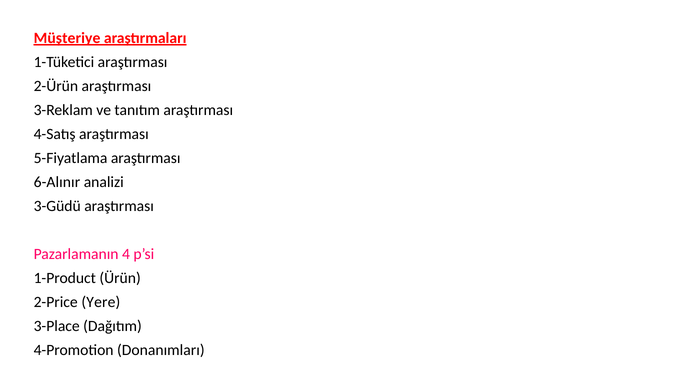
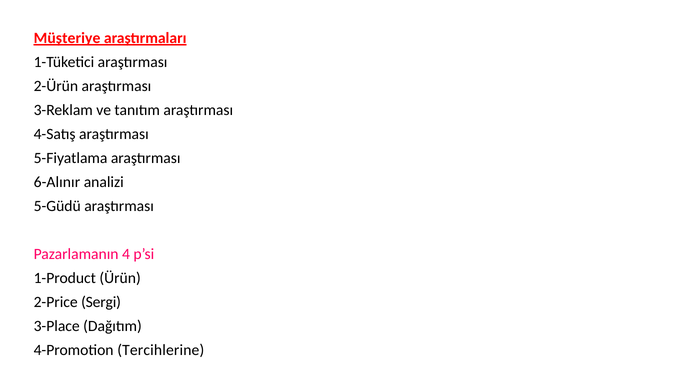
3-Güdü: 3-Güdü -> 5-Güdü (57, 206)
Yere: Yere -> Sergi (101, 302)
Donanımları: Donanımları -> Tercihlerine (161, 350)
